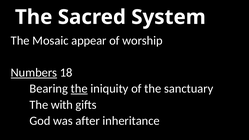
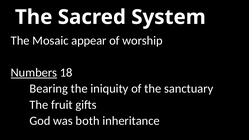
the underline: present -> none (79, 89)
with: with -> fruit (62, 105)
after: after -> both (88, 121)
